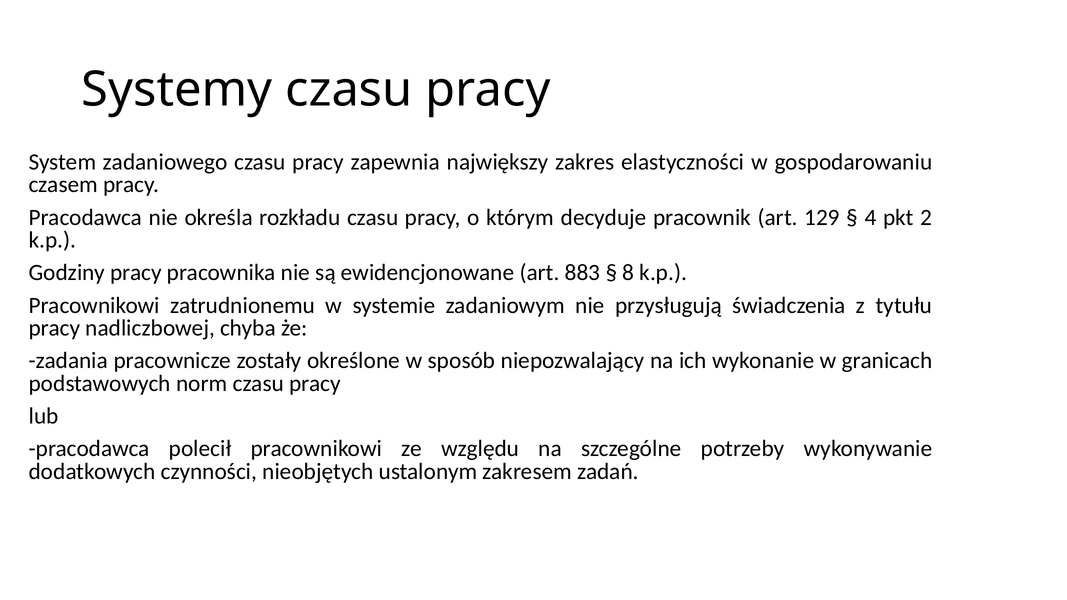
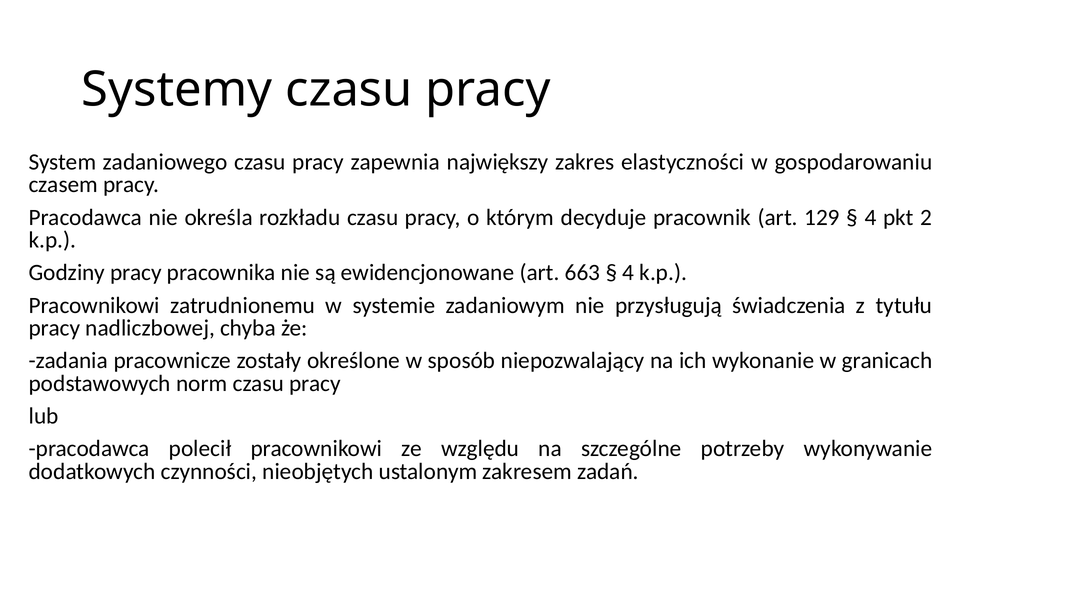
883: 883 -> 663 (583, 273)
8: 8 -> 4 (628, 273)
